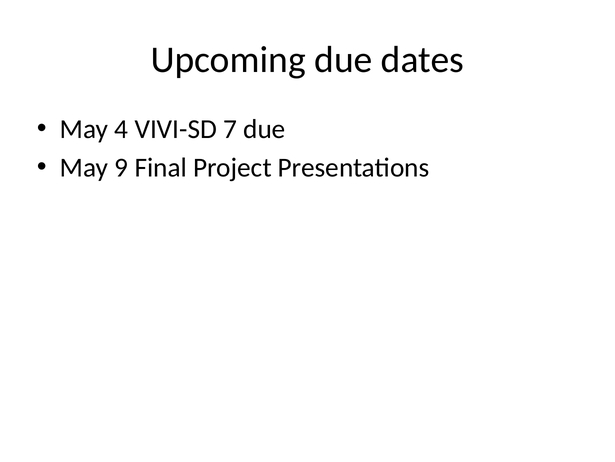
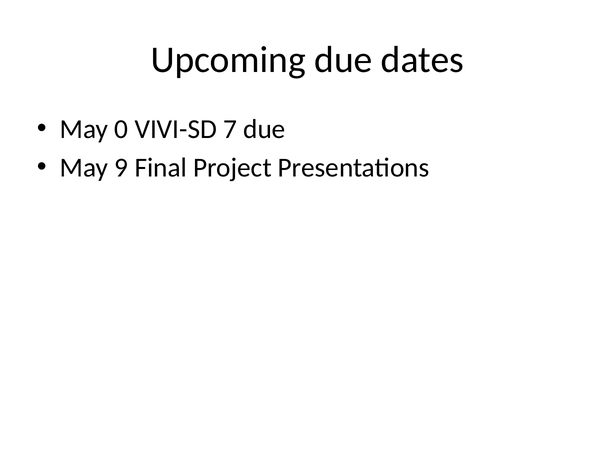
4: 4 -> 0 (121, 129)
